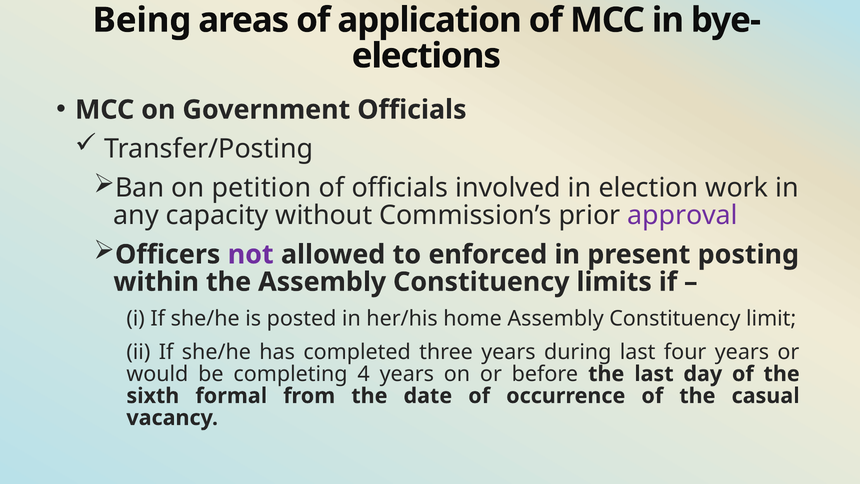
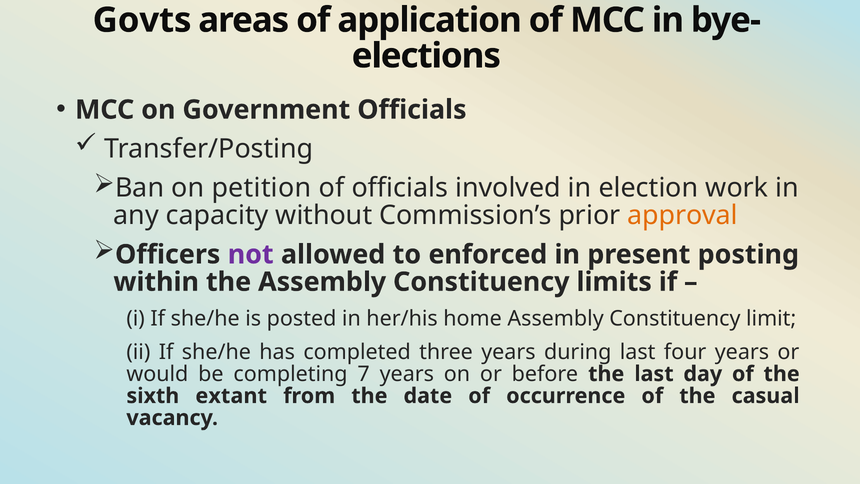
Being: Being -> Govts (142, 20)
approval colour: purple -> orange (682, 215)
4: 4 -> 7 (364, 374)
formal: formal -> extant (231, 396)
